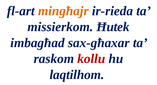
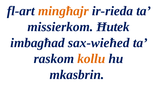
sax-għaxar: sax-għaxar -> sax-wieħed (99, 43)
kollu colour: red -> orange (91, 58)
laqtilhom: laqtilhom -> mkasbrin (77, 74)
